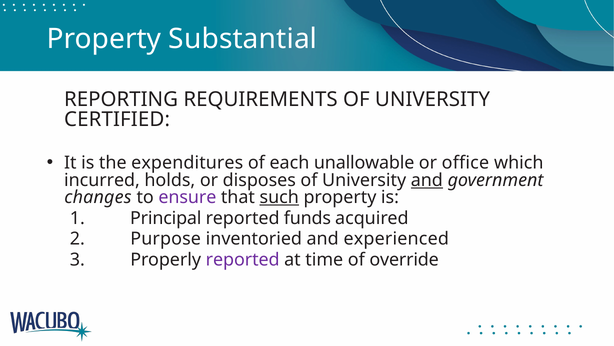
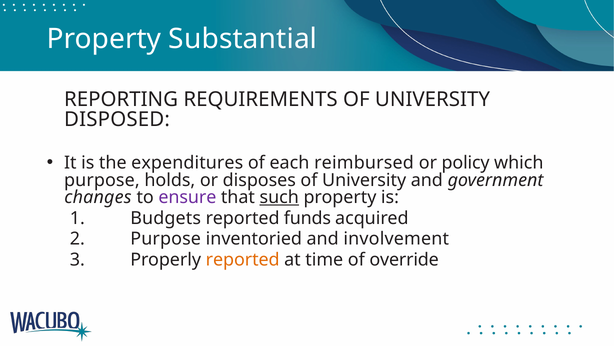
CERTIFIED: CERTIFIED -> DISPOSED (117, 119)
unallowable: unallowable -> reimbursed (364, 163)
office: office -> policy (466, 163)
incurred: incurred -> purpose (102, 180)
and underline: present -> none (427, 180)
Principal: Principal -> Budgets (166, 218)
experienced: experienced -> involvement (396, 239)
reported colour: purple -> orange (243, 259)
